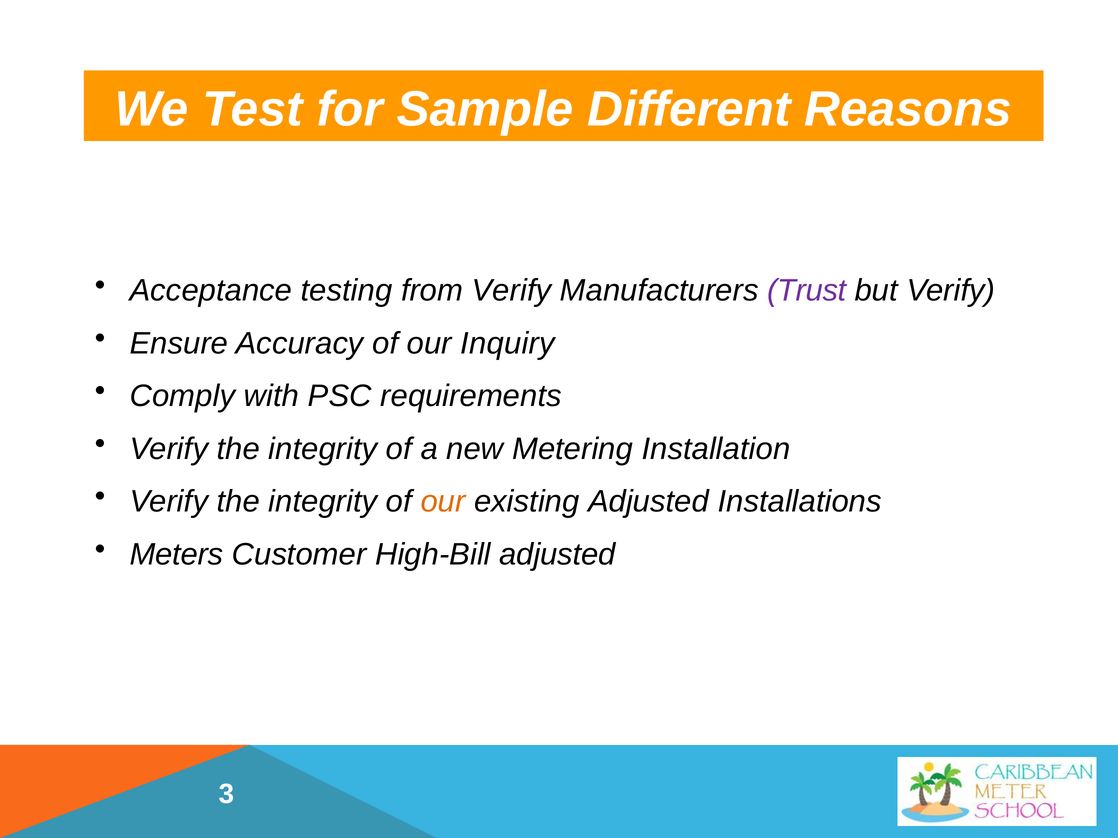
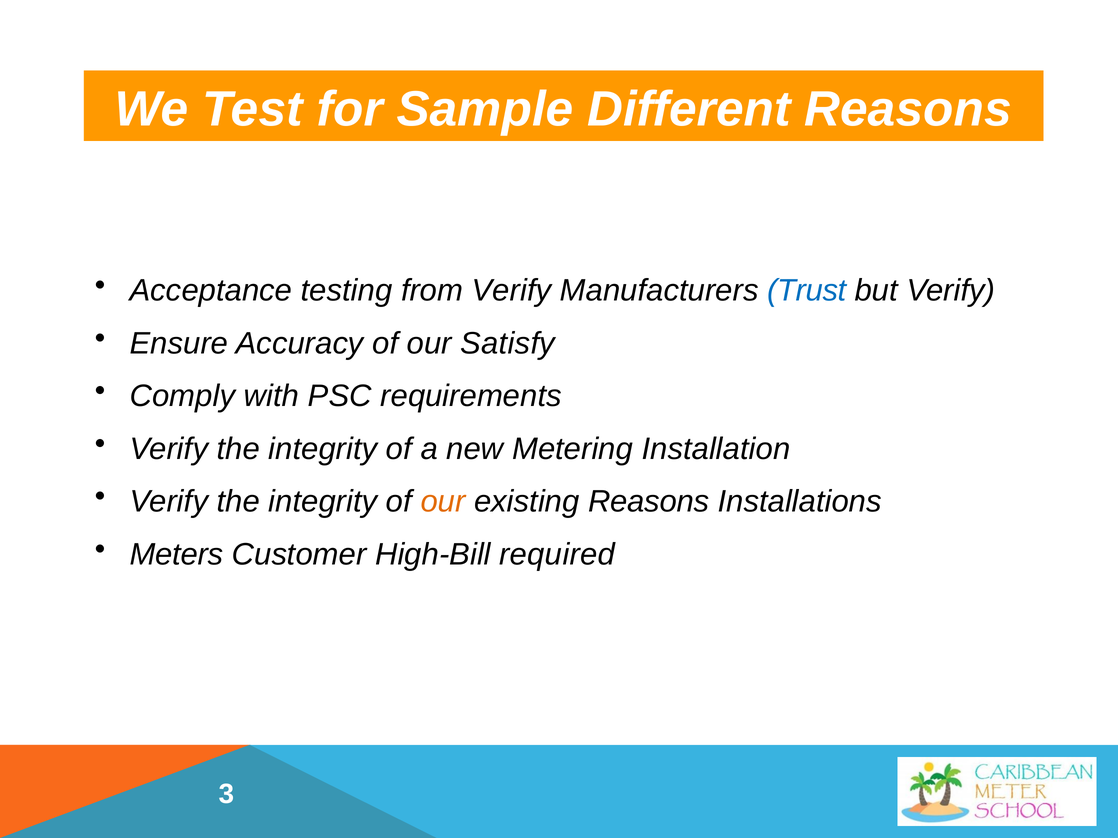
Trust colour: purple -> blue (807, 291)
Inquiry: Inquiry -> Satisfy (508, 343)
existing Adjusted: Adjusted -> Reasons (649, 502)
High-Bill adjusted: adjusted -> required (557, 555)
